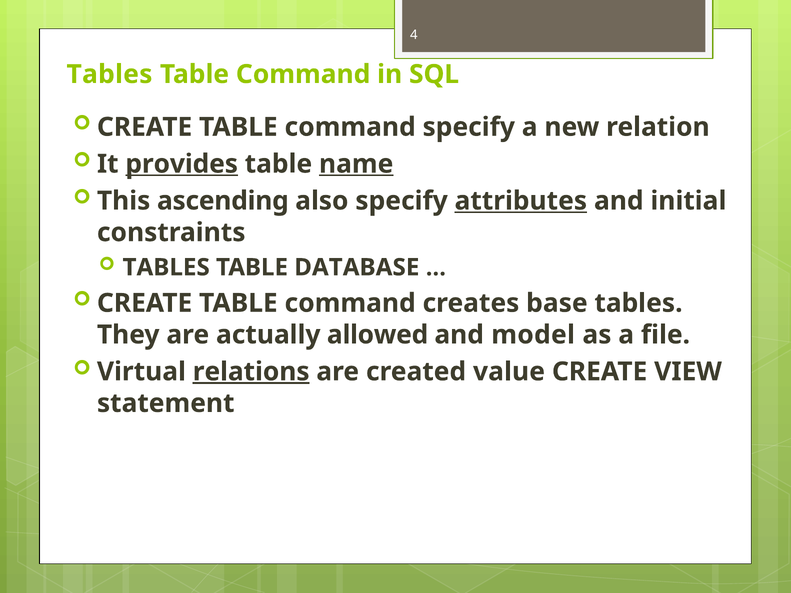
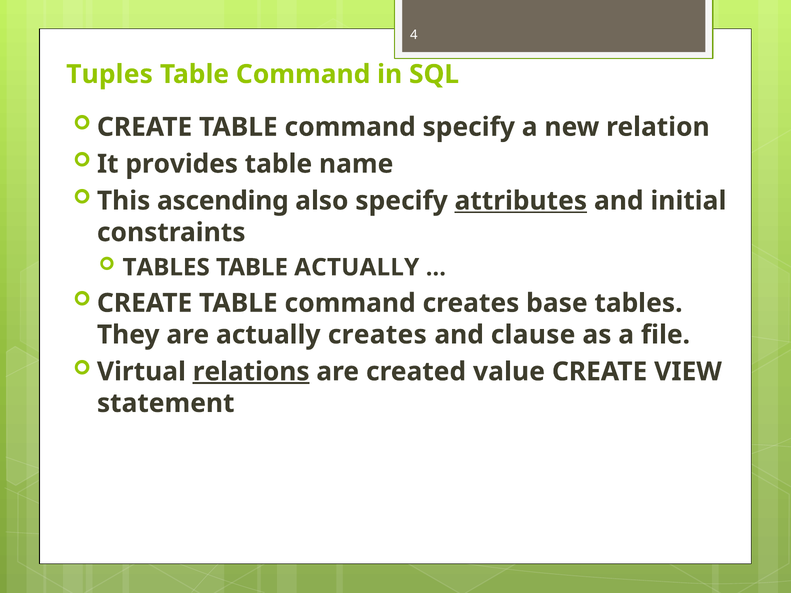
Tables: Tables -> Tuples (110, 74)
provides underline: present -> none (182, 164)
name underline: present -> none (356, 164)
TABLE DATABASE: DATABASE -> ACTUALLY (357, 268)
actually allowed: allowed -> creates (377, 335)
model: model -> clause (533, 335)
